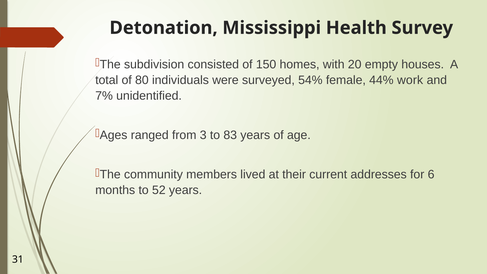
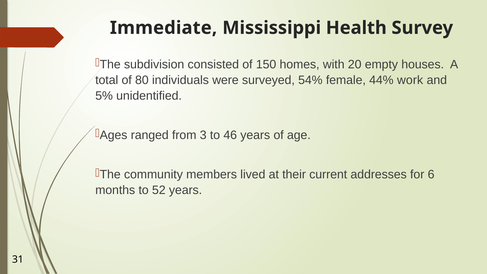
Detonation: Detonation -> Immediate (163, 28)
7%: 7% -> 5% (104, 96)
83: 83 -> 46 (230, 135)
